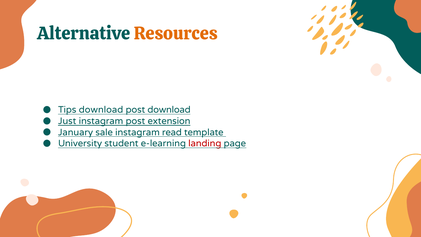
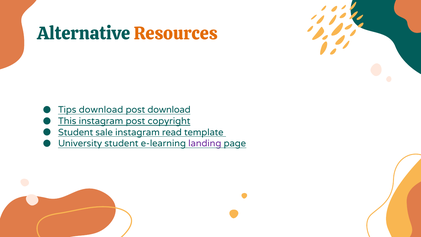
Just: Just -> This (67, 121)
extension: extension -> copyright (169, 121)
January: January -> Student (76, 132)
landing colour: red -> purple (205, 143)
